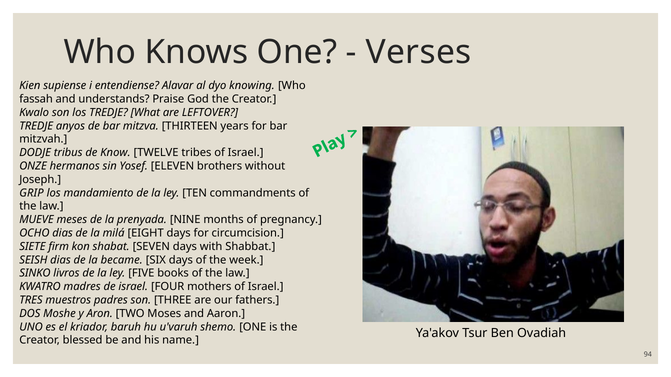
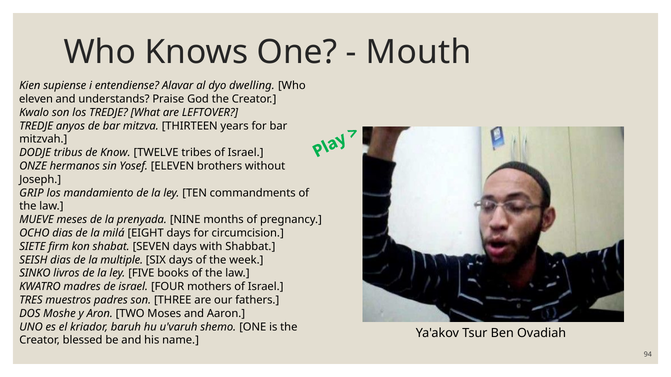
Verses: Verses -> Mouth (419, 52)
knowing: knowing -> dwelling (252, 86)
fassah: fassah -> eleven (36, 99)
became: became -> multiple (122, 260)
